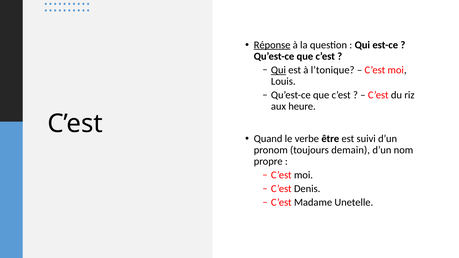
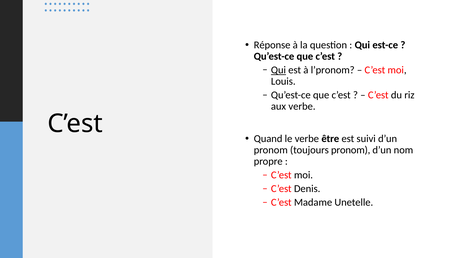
Réponse underline: present -> none (272, 45)
l’tonique: l’tonique -> l’pronom (333, 70)
aux heure: heure -> verbe (302, 106)
toujours demain: demain -> pronom (351, 150)
